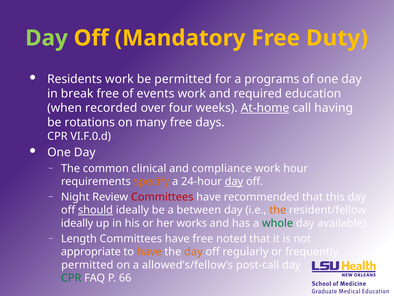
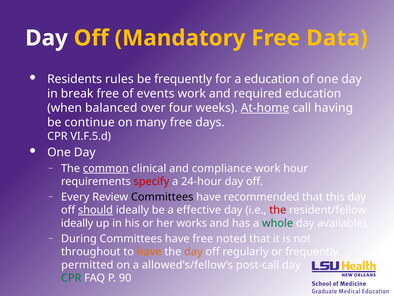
Day colour: light green -> white (47, 38)
Duty: Duty -> Data (337, 38)
Residents work: work -> rules (119, 79)
be permitted: permitted -> frequently (183, 79)
a programs: programs -> education (272, 79)
recorded: recorded -> balanced (111, 108)
rotations: rotations -> continue (90, 122)
VI.F.0.d: VI.F.0.d -> VI.F.5.d (91, 136)
common underline: none -> present (106, 168)
specify colour: orange -> red (151, 181)
day underline: present -> none (234, 181)
Night: Night -> Every (75, 197)
Committees colour: red -> black (162, 197)
between: between -> effective (199, 210)
the colour: orange -> red (278, 210)
Length: Length -> During (79, 238)
appropriate: appropriate -> throughout (91, 251)
66: 66 -> 90 (125, 278)
